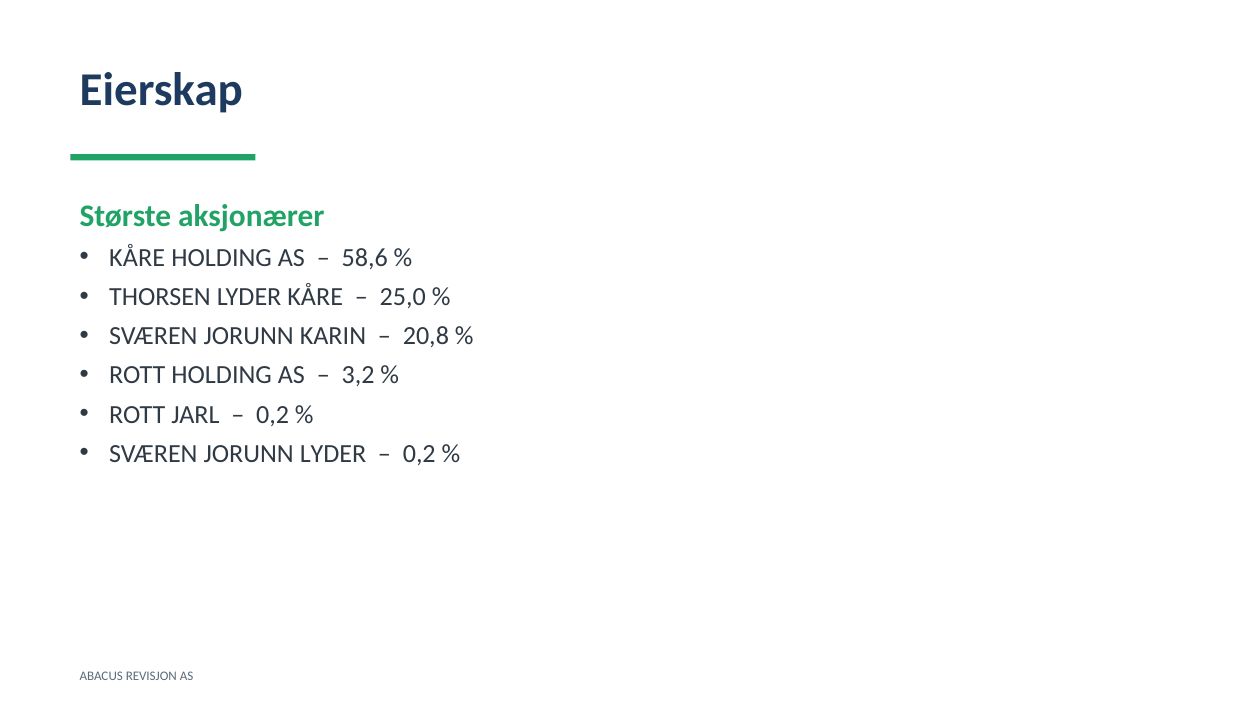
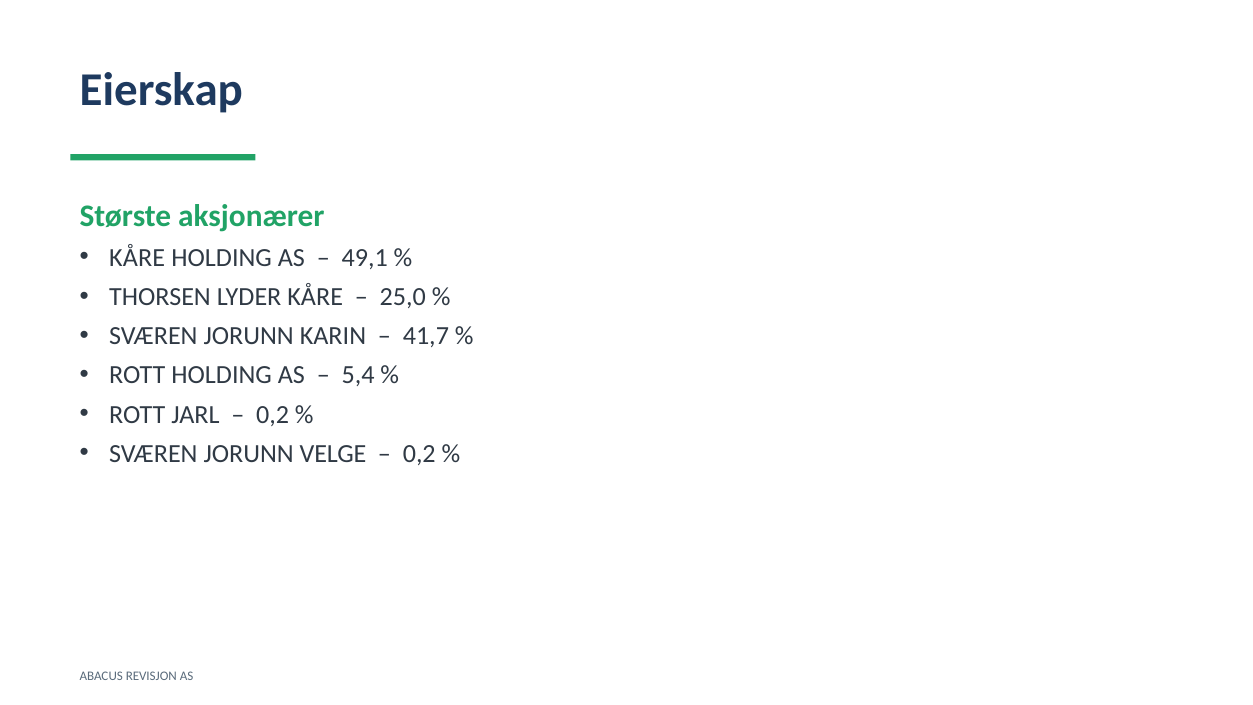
58,6: 58,6 -> 49,1 (365, 258)
20,8: 20,8 -> 41,7 (426, 336)
3,2: 3,2 -> 5,4 (358, 375)
JORUNN LYDER: LYDER -> VELGE (333, 454)
